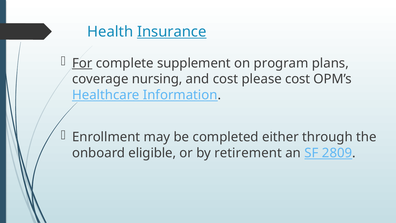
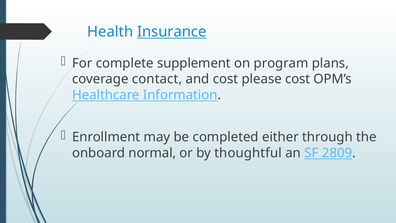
For underline: present -> none (82, 63)
nursing: nursing -> contact (157, 79)
eligible: eligible -> normal (152, 153)
retirement: retirement -> thoughtful (248, 153)
